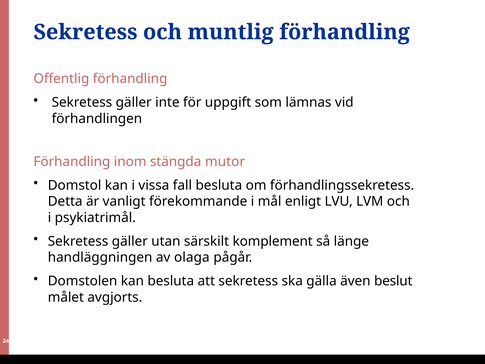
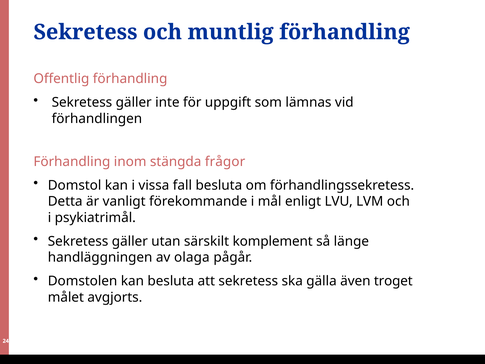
mutor: mutor -> frågor (225, 162)
beslut: beslut -> troget (393, 281)
